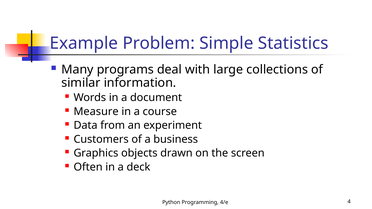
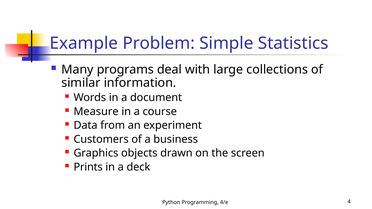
Often: Often -> Prints (88, 167)
